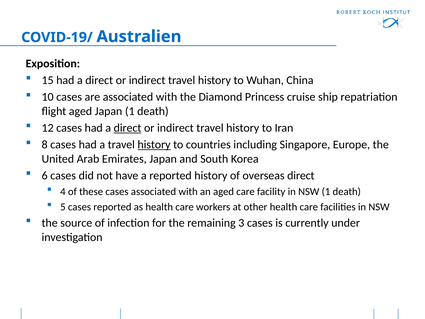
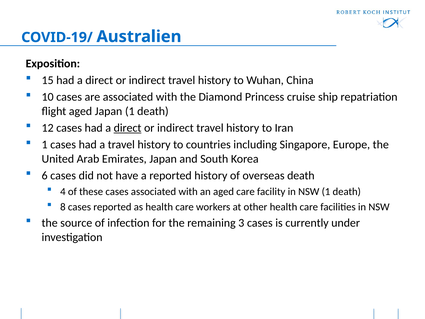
8: 8 -> 1 (45, 145)
history underline: present -> none (154, 145)
overseas direct: direct -> death (301, 175)
5: 5 -> 8 (63, 207)
